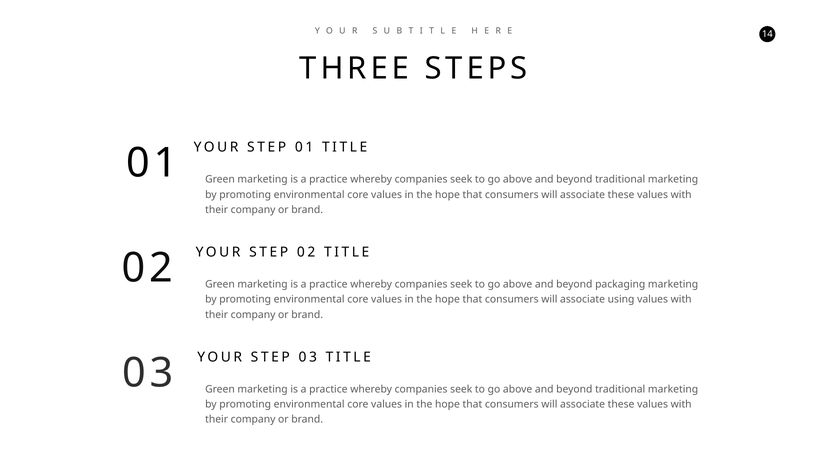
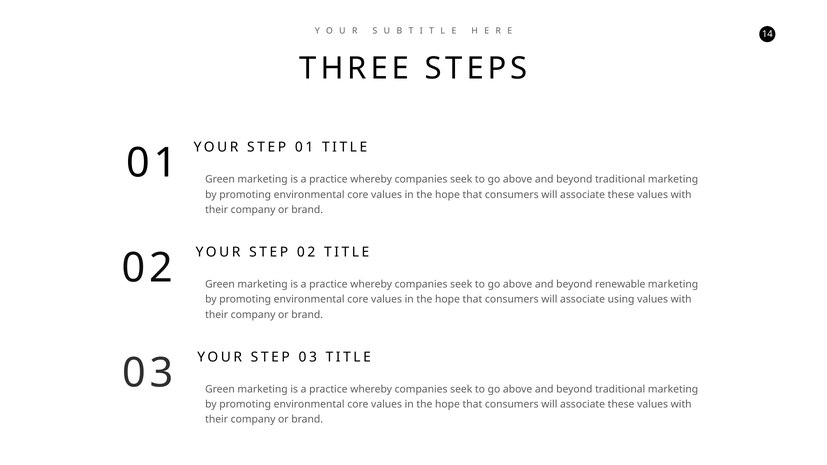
packaging: packaging -> renewable (620, 285)
